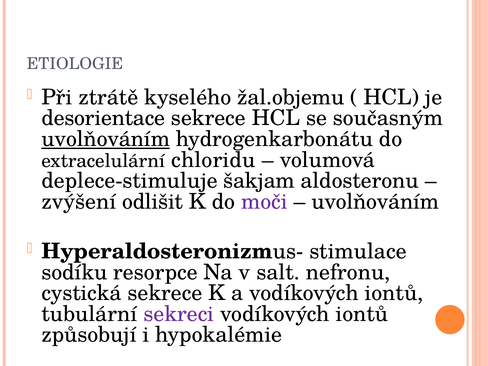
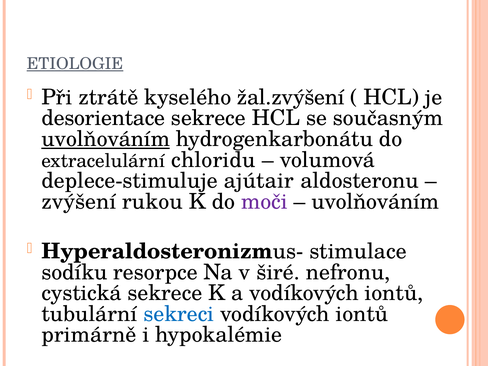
ETIOLOGIE underline: none -> present (75, 64)
žal.objemu: žal.objemu -> žal.zvýšení (291, 97)
šakjam: šakjam -> ajútair (259, 181)
odlišit: odlišit -> rukou (152, 202)
salt: salt -> širé (278, 272)
sekreci colour: purple -> blue (179, 314)
způsobují: způsobují -> primárně (89, 335)
